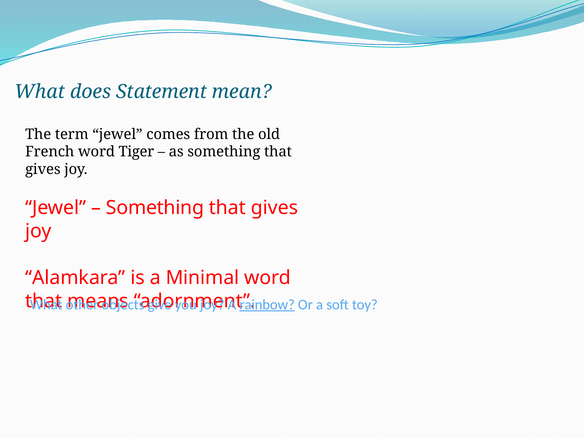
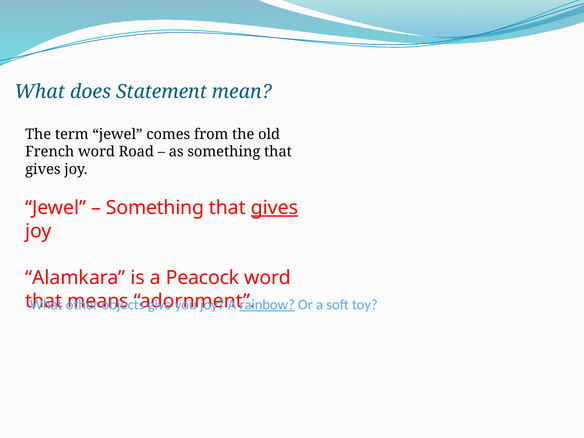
Tiger: Tiger -> Road (136, 152)
gives underline: none -> present (275, 208)
Minimal: Minimal -> Peacock (203, 278)
